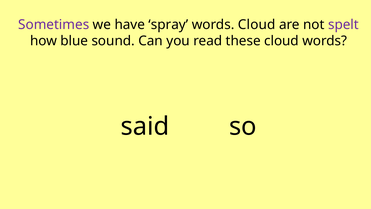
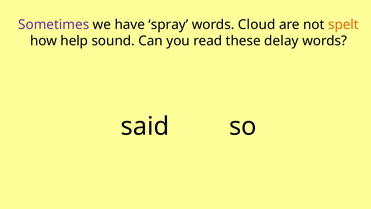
spelt colour: purple -> orange (343, 25)
blue: blue -> help (74, 41)
these cloud: cloud -> delay (281, 41)
